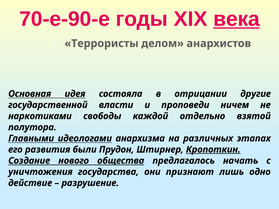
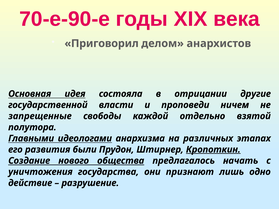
века underline: present -> none (236, 19)
Террористы: Террористы -> Приговорил (102, 43)
наркотиками: наркотиками -> запрещенные (40, 116)
